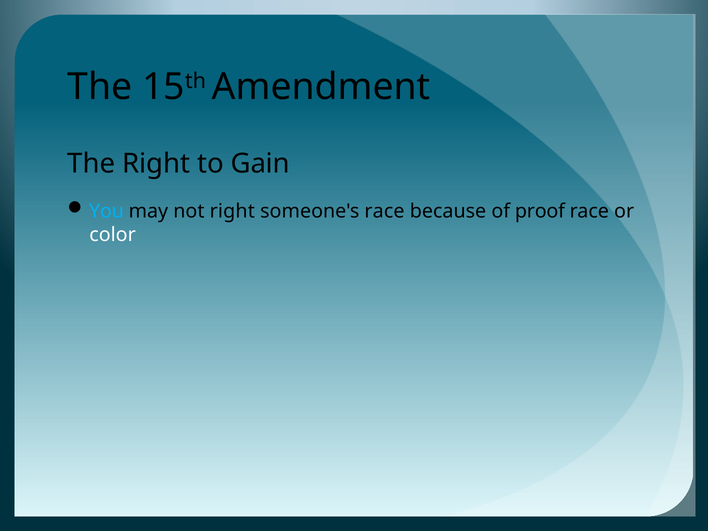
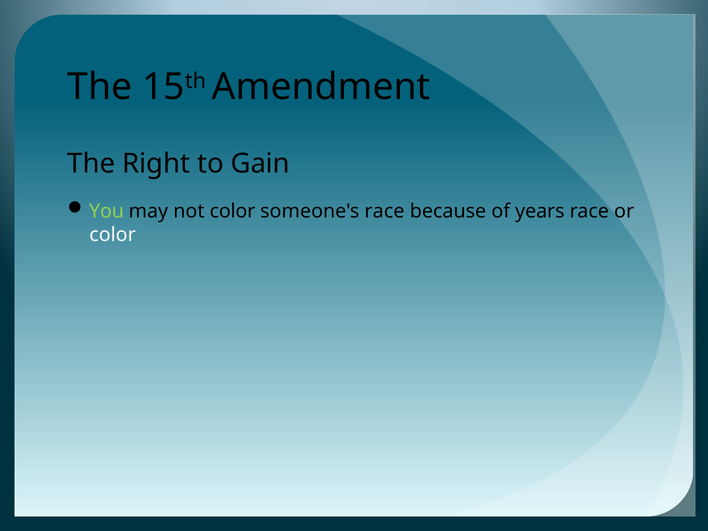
You colour: light blue -> light green (107, 211)
not right: right -> color (232, 211)
proof: proof -> years (540, 211)
